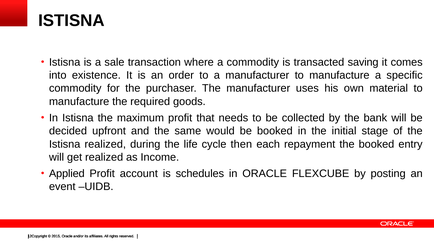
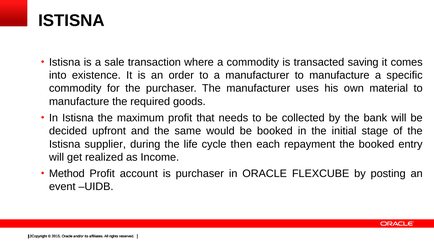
Istisna realized: realized -> supplier (105, 144)
Applied: Applied -> Method (67, 174)
is schedules: schedules -> purchaser (200, 174)
